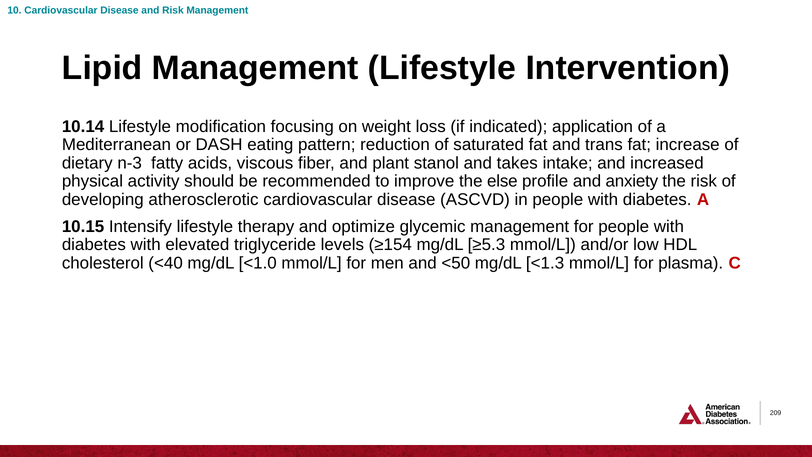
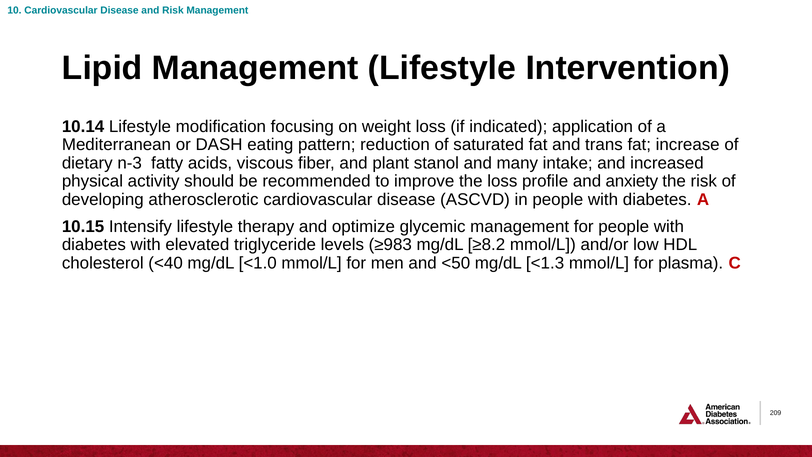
takes: takes -> many (517, 163)
the else: else -> loss (502, 181)
≥154: ≥154 -> ≥983 (390, 245)
≥5.3: ≥5.3 -> ≥8.2 (486, 245)
